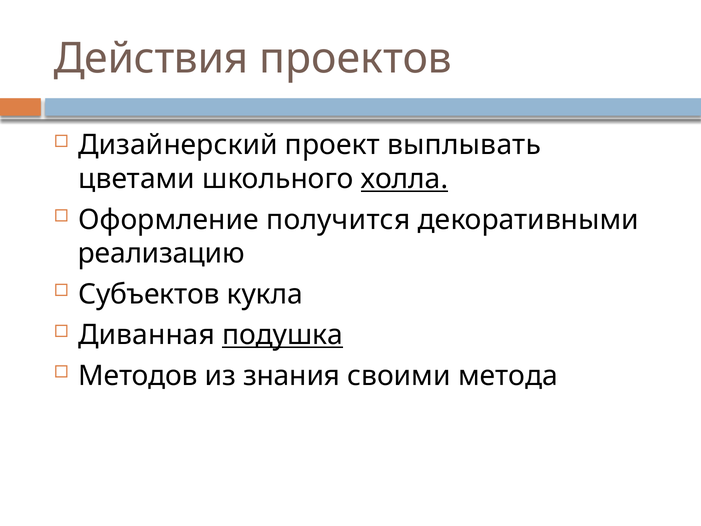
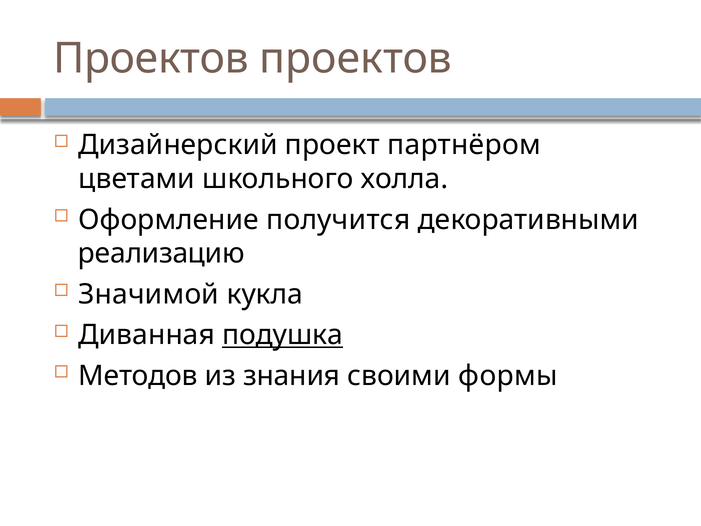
Действия: Действия -> Проектов (151, 58)
выплывать: выплывать -> партнёром (464, 145)
холла underline: present -> none (405, 179)
Субъектов: Субъектов -> Значимой (149, 294)
метода: метода -> формы (508, 376)
